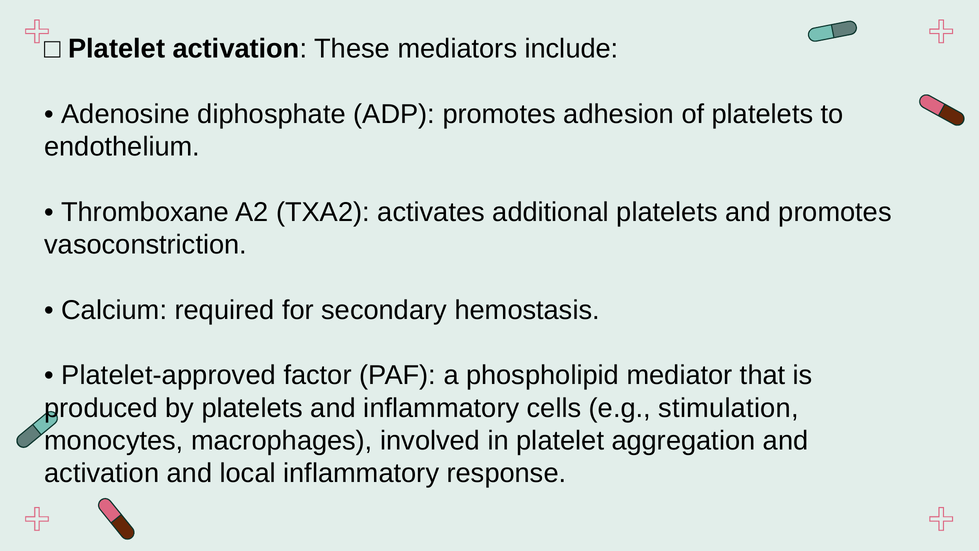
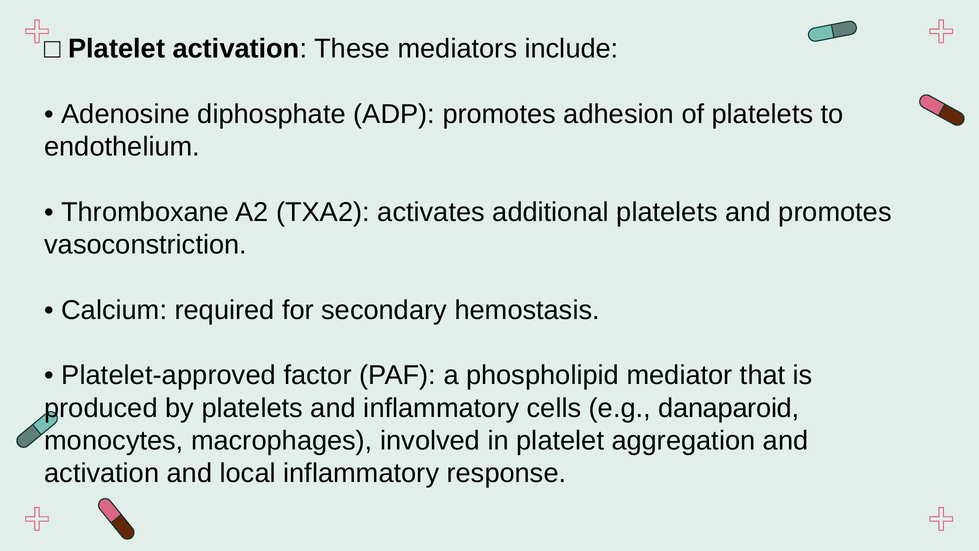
stimulation: stimulation -> danaparoid (729, 408)
